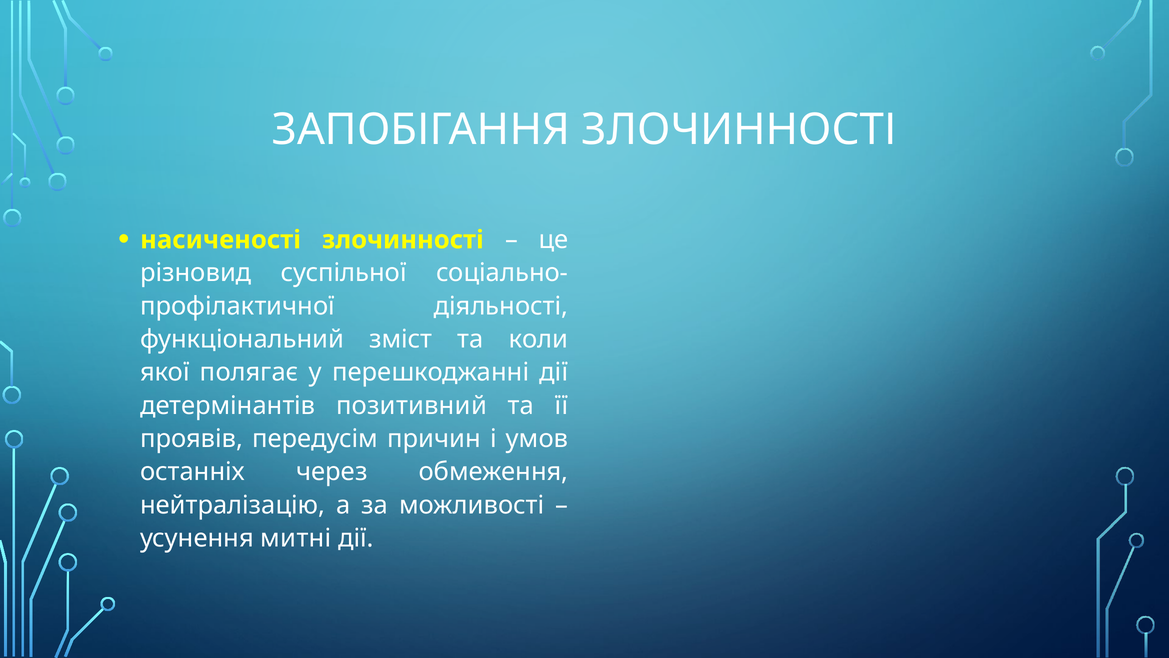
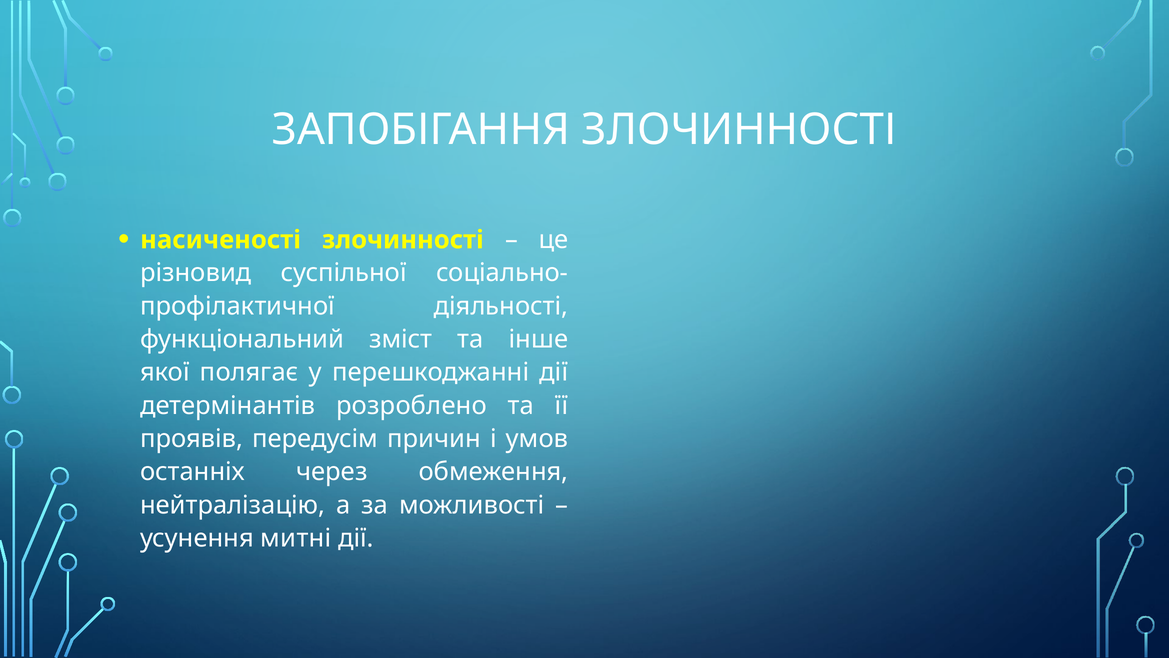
коли: коли -> інше (538, 339)
позитивний: позитивний -> розроблено (412, 405)
